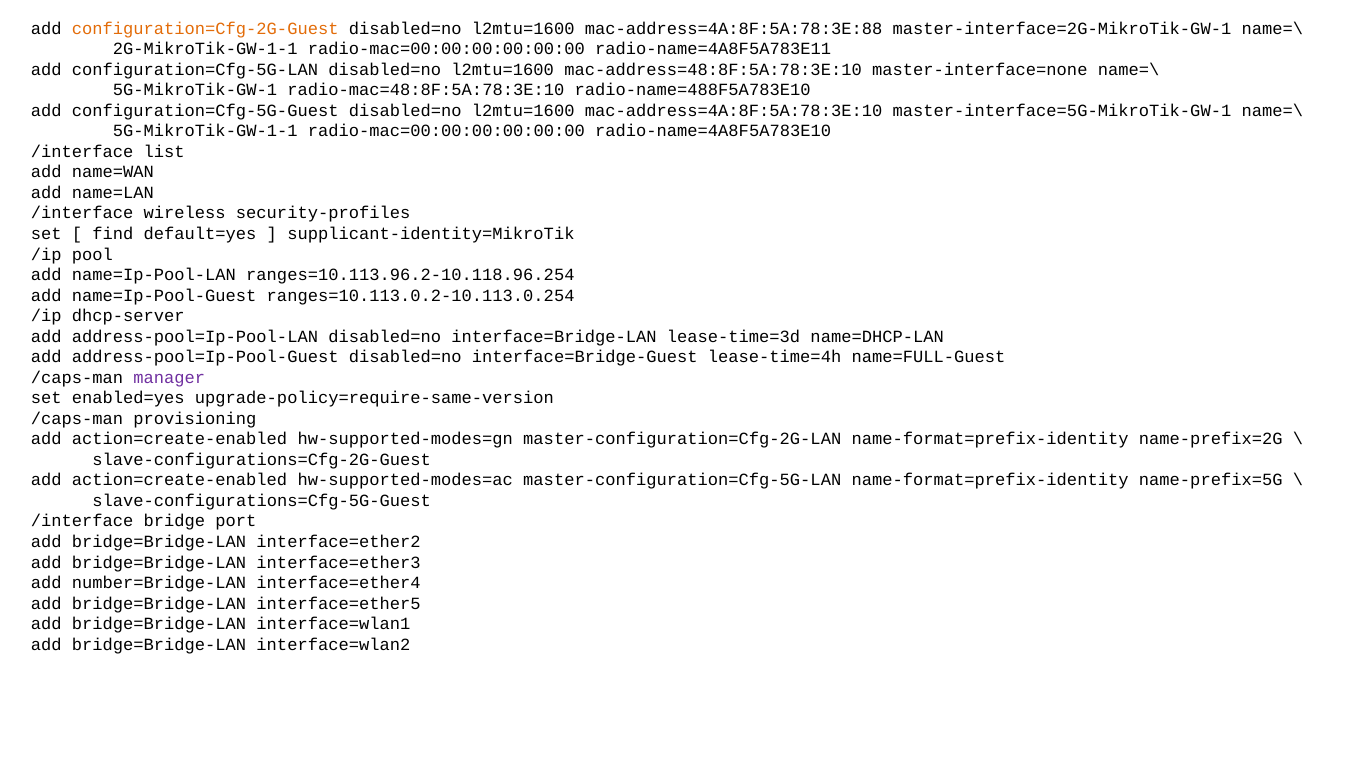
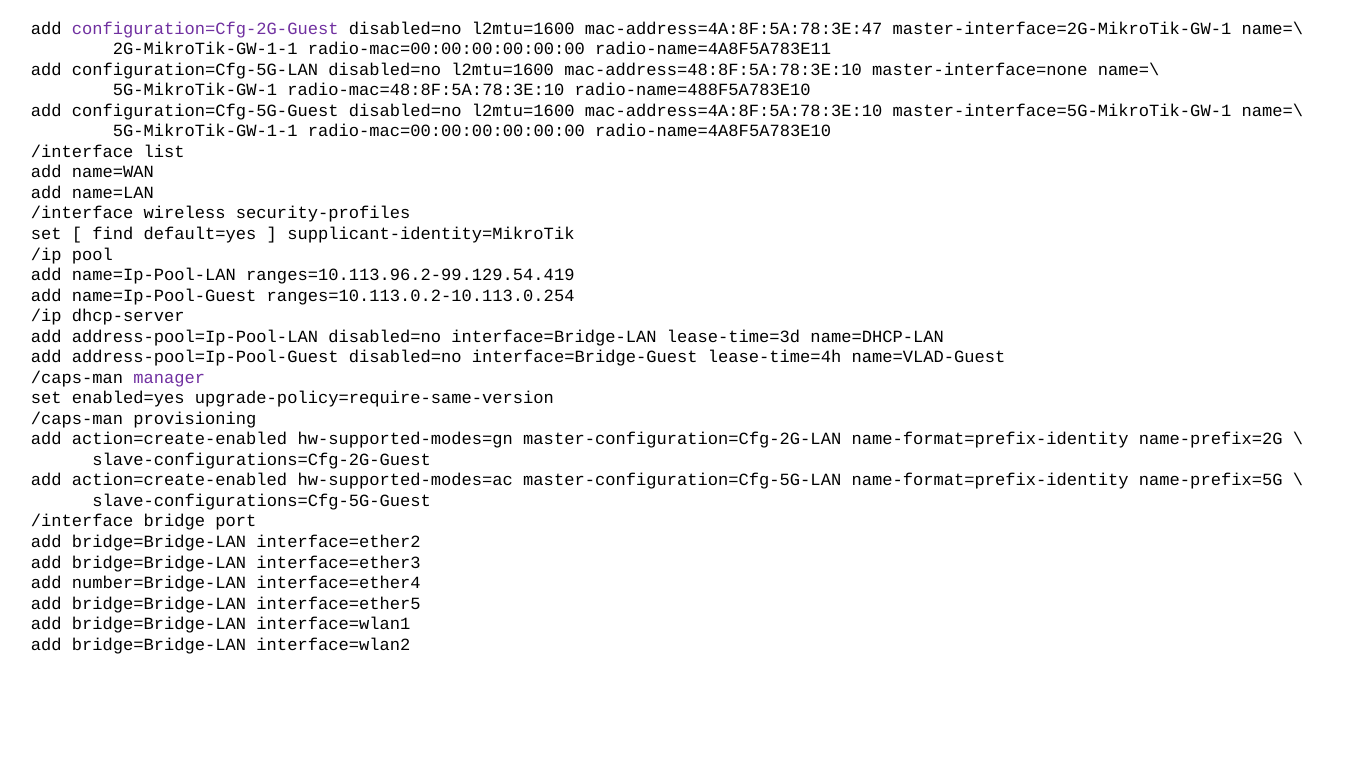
configuration=Cfg-2G-Guest colour: orange -> purple (205, 29)
mac-address=4A:8F:5A:78:3E:88: mac-address=4A:8F:5A:78:3E:88 -> mac-address=4A:8F:5A:78:3E:47 (734, 29)
ranges=10.113.96.2-10.118.96.254: ranges=10.113.96.2-10.118.96.254 -> ranges=10.113.96.2-99.129.54.419 (410, 275)
name=FULL-Guest: name=FULL-Guest -> name=VLAD-Guest (928, 357)
